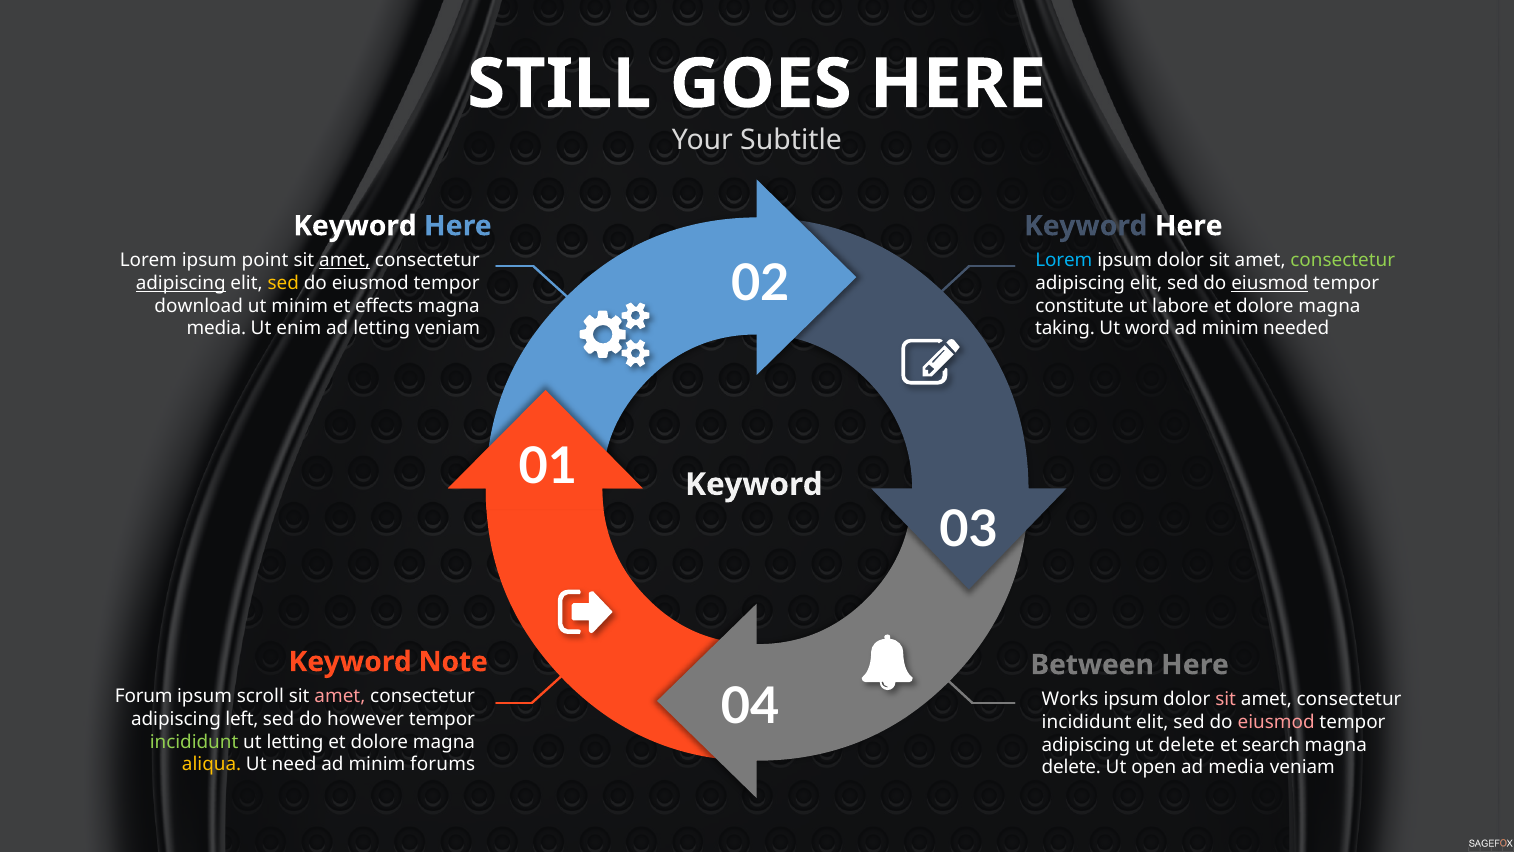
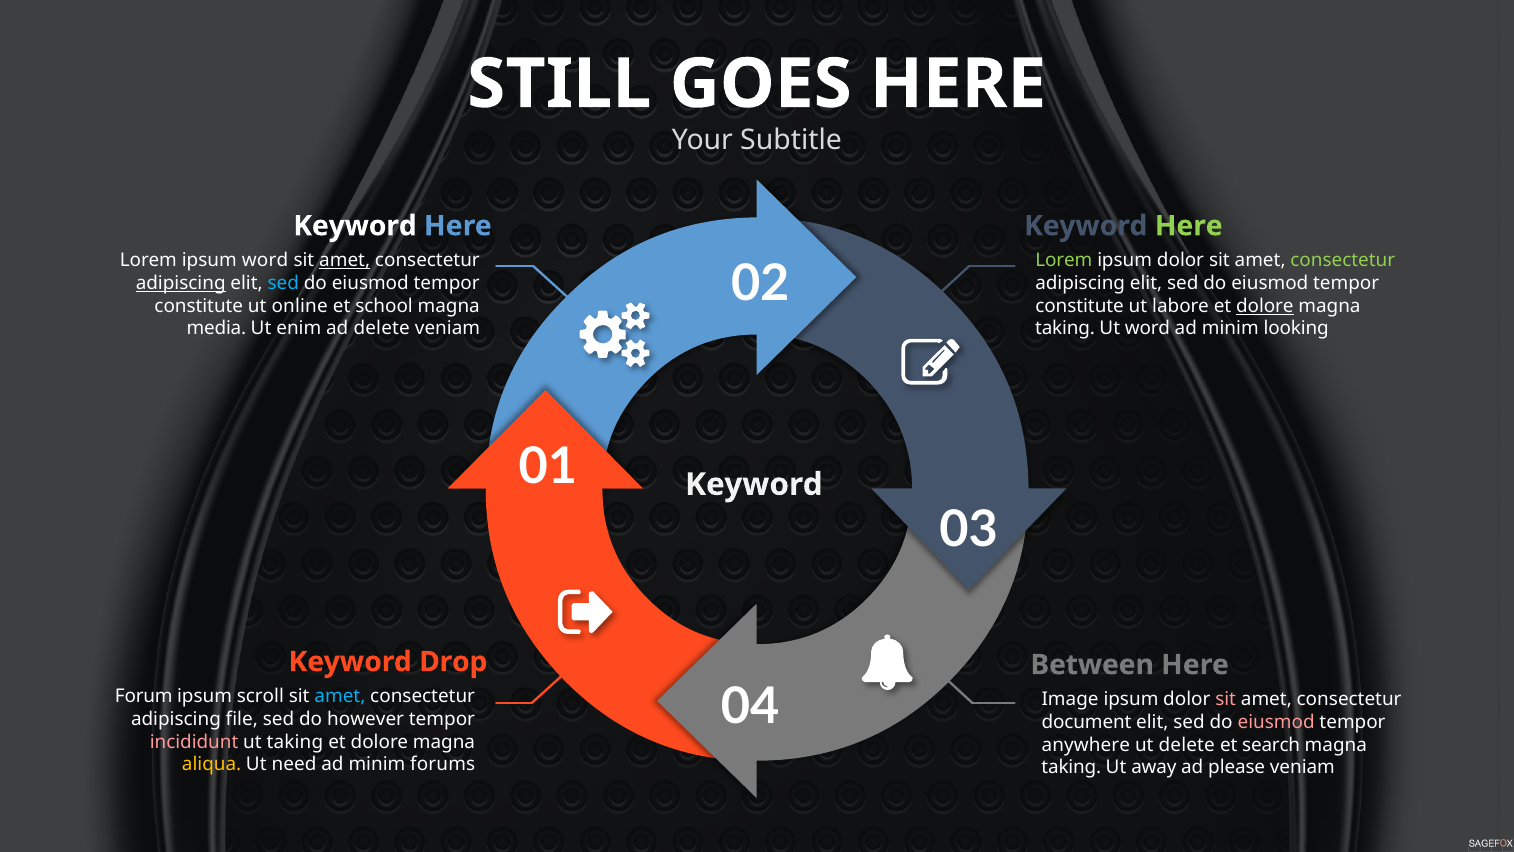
Here colour: white -> light green (1189, 226)
ipsum point: point -> word (265, 260)
Lorem colour: light blue -> light green (1064, 260)
sed colour: yellow -> light blue (283, 283)
eiusmod underline: present -> none (1270, 283)
download: download -> constitute (199, 306)
ut minim: minim -> online (300, 306)
effects: effects -> school (384, 306)
dolore underline: none -> present (1265, 306)
ad letting: letting -> delete (382, 329)
needed: needed -> looking (1296, 329)
Note: Note -> Drop (453, 662)
amet colour: pink -> light blue (340, 696)
Works: Works -> Image (1070, 699)
left: left -> file (242, 719)
incididunt: incididunt -> document (1087, 722)
incididunt colour: light green -> pink (194, 742)
ut letting: letting -> taking (295, 742)
adipiscing: adipiscing -> anywhere (1086, 745)
delete: delete -> taking (1071, 767)
open: open -> away (1154, 767)
ad media: media -> please (1237, 767)
